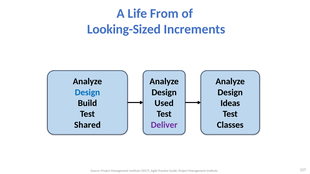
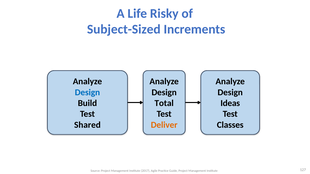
From: From -> Risky (164, 13)
Looking-Sized: Looking-Sized -> Subject-Sized (124, 29)
Used: Used -> Total (164, 103)
Deliver colour: purple -> orange (164, 125)
